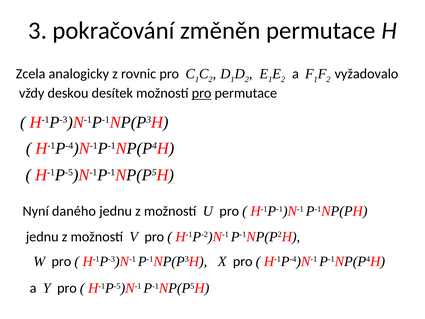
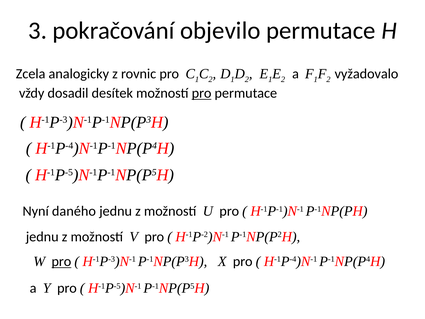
změněn: změněn -> objevilo (220, 31)
deskou: deskou -> dosadil (68, 93)
pro underline: none -> present (61, 261)
